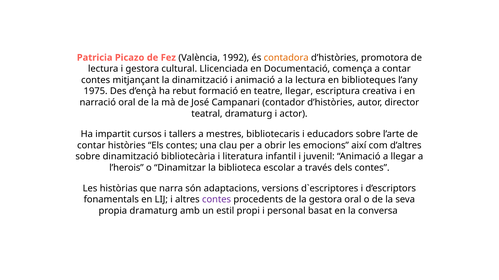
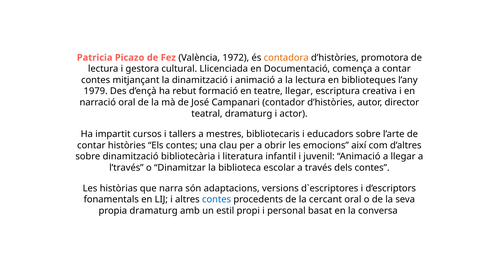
1992: 1992 -> 1972 (236, 58)
1975: 1975 -> 1979 (96, 91)
l’herois: l’herois -> l’través (126, 168)
contes colour: purple -> blue (217, 200)
la gestora: gestora -> cercant (325, 200)
